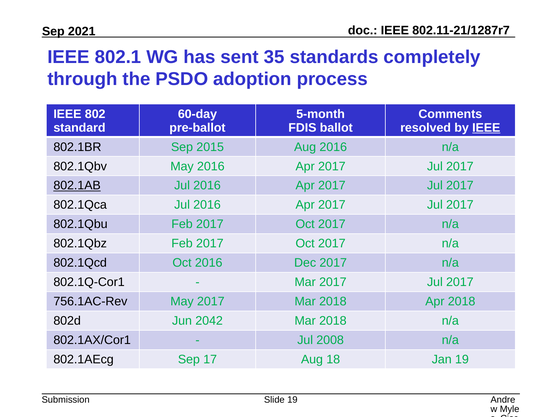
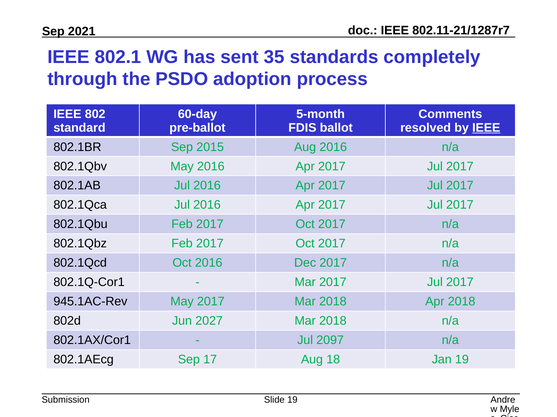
802.1AB underline: present -> none (77, 186)
756.1AC-Rev: 756.1AC-Rev -> 945.1AC-Rev (90, 302)
2042: 2042 -> 2027 (209, 321)
2008: 2008 -> 2097 (330, 341)
